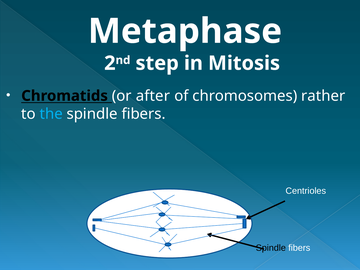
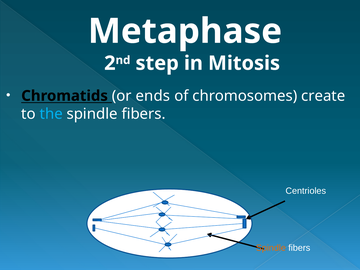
after: after -> ends (153, 96)
rather: rather -> create (323, 96)
Spindle colour: black -> orange (271, 248)
